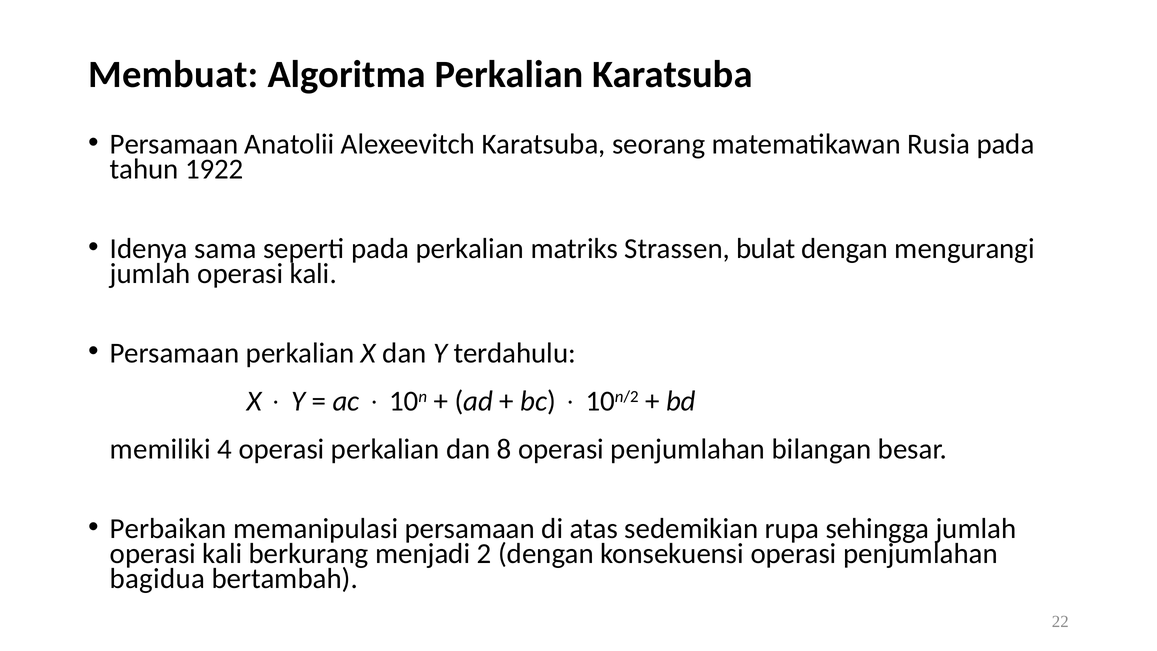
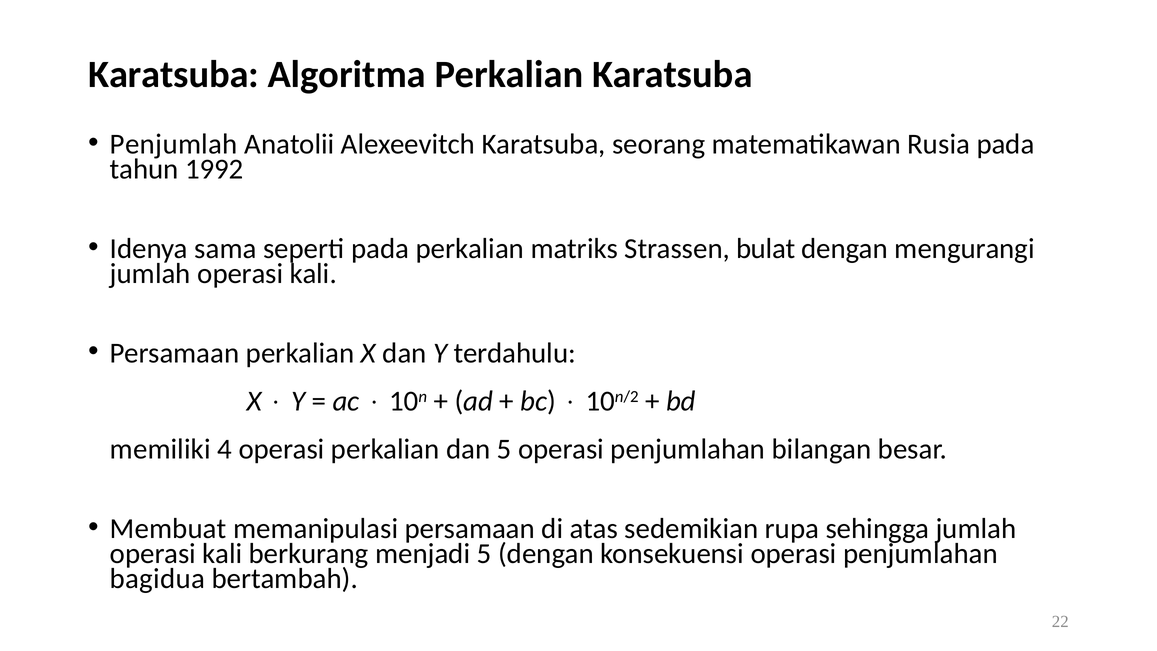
Membuat: Membuat -> Karatsuba (174, 74)
Persamaan: Persamaan -> Penjumlah (174, 144)
1922: 1922 -> 1992 (214, 169)
dan 8: 8 -> 5 (504, 449)
Perbaikan: Perbaikan -> Membuat (168, 528)
menjadi 2: 2 -> 5 (484, 553)
